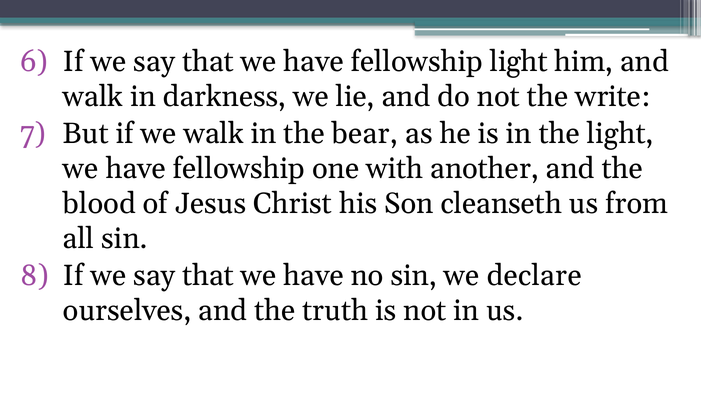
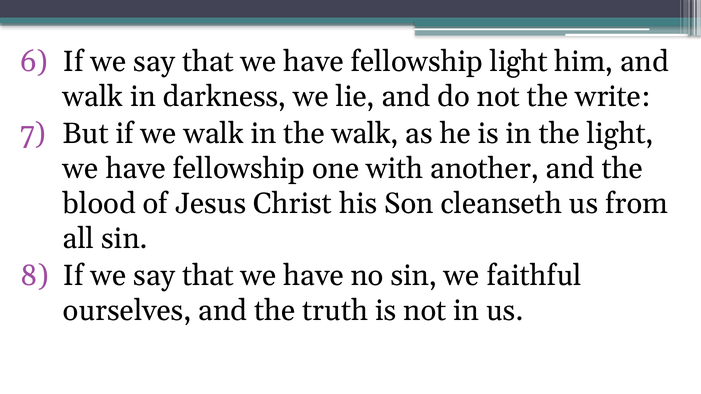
the bear: bear -> walk (365, 134)
declare: declare -> faithful (534, 276)
